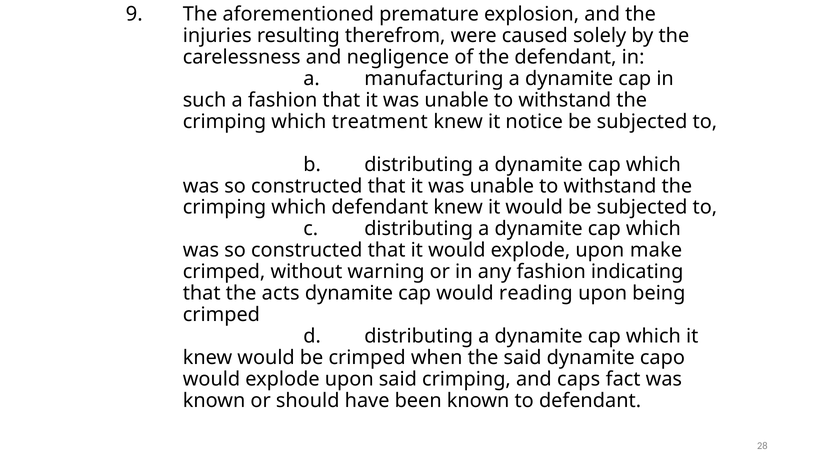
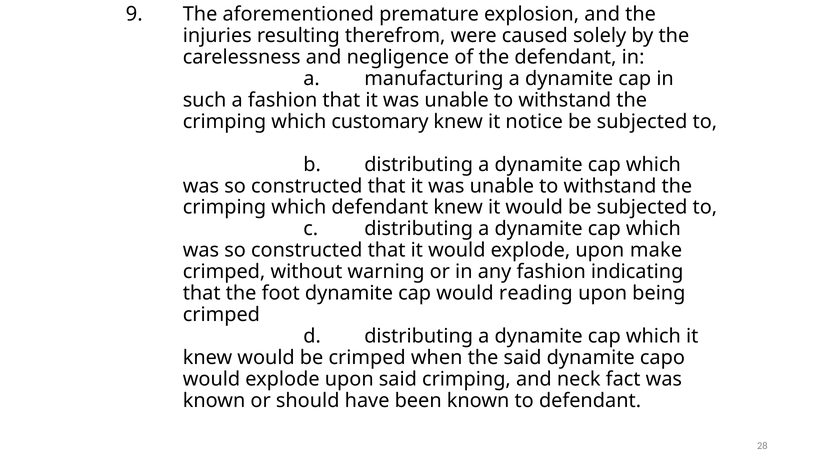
treatment: treatment -> customary (380, 122)
acts: acts -> foot (281, 294)
caps: caps -> neck (579, 380)
